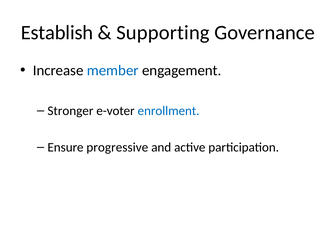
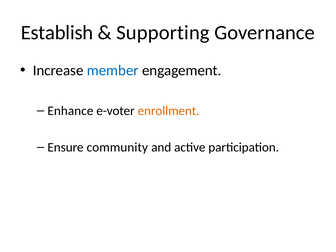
Stronger: Stronger -> Enhance (70, 111)
enrollment colour: blue -> orange (169, 111)
progressive: progressive -> community (117, 147)
